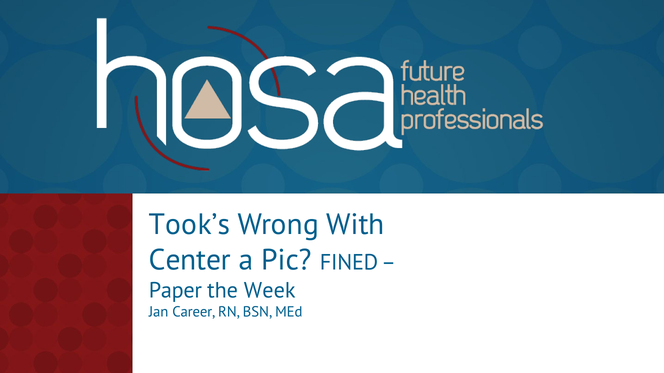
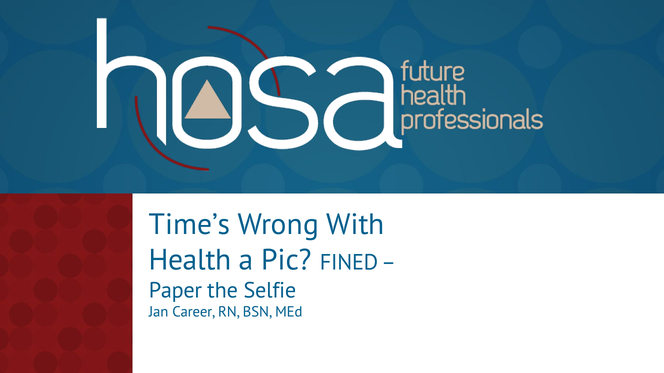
Took’s: Took’s -> Time’s (190, 225)
Center: Center -> Health (190, 260)
Week: Week -> Selfie (270, 291)
